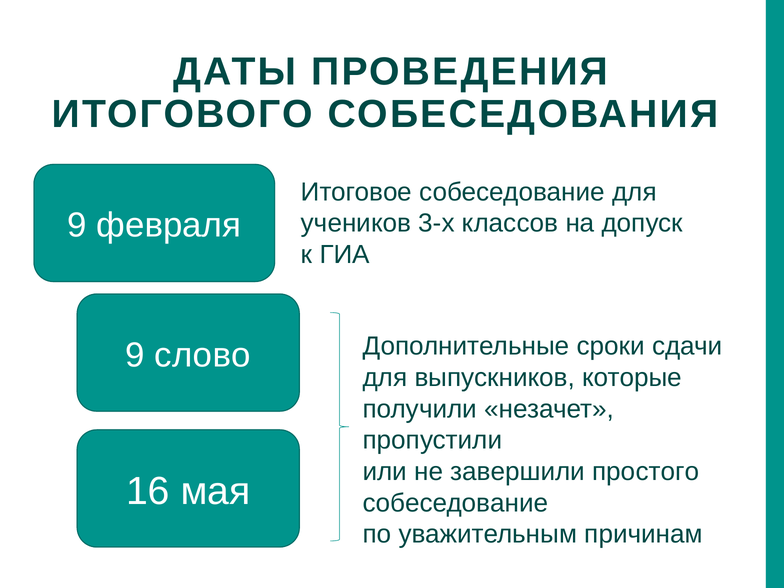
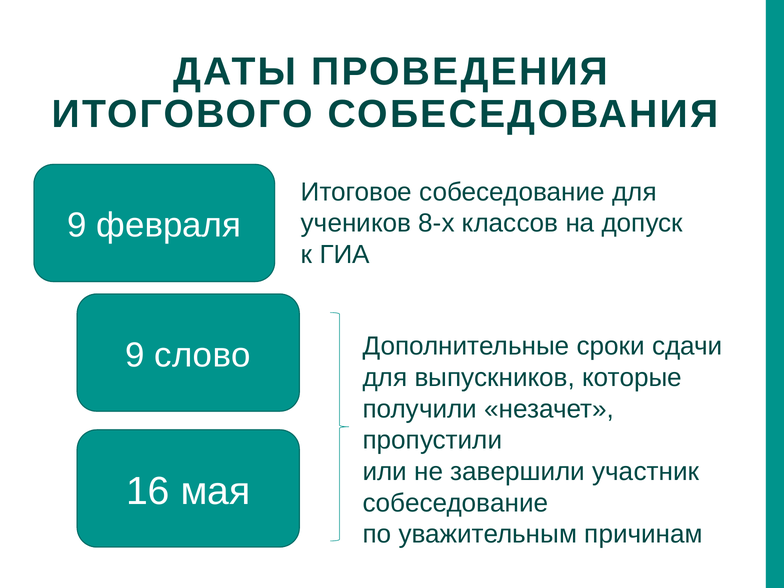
3-х: 3-х -> 8-х (437, 223)
простого: простого -> участник (646, 472)
